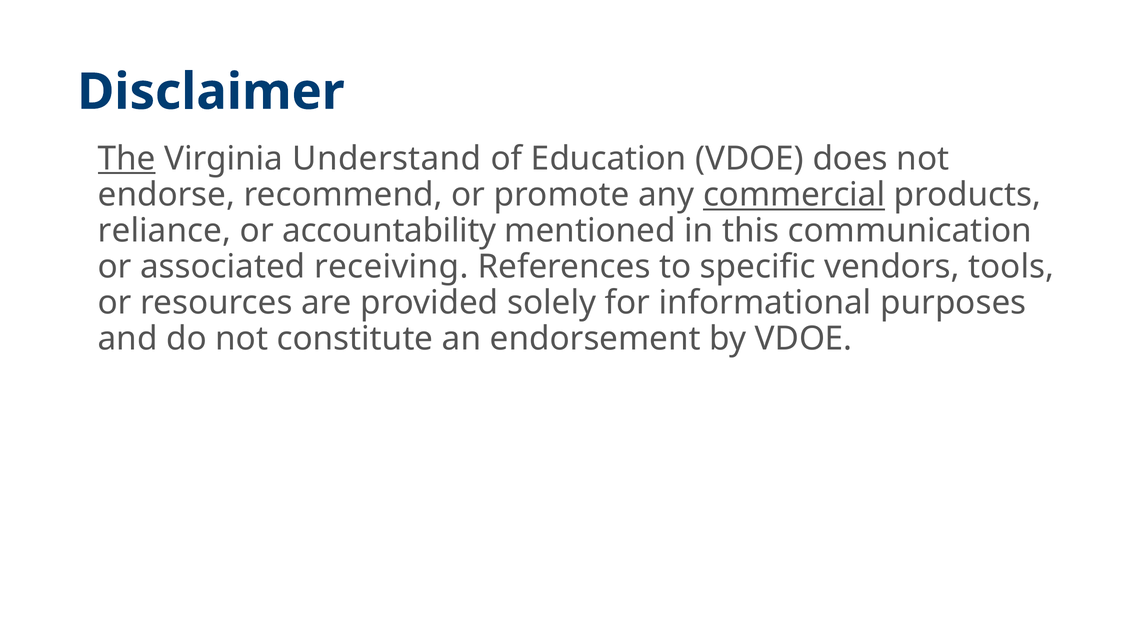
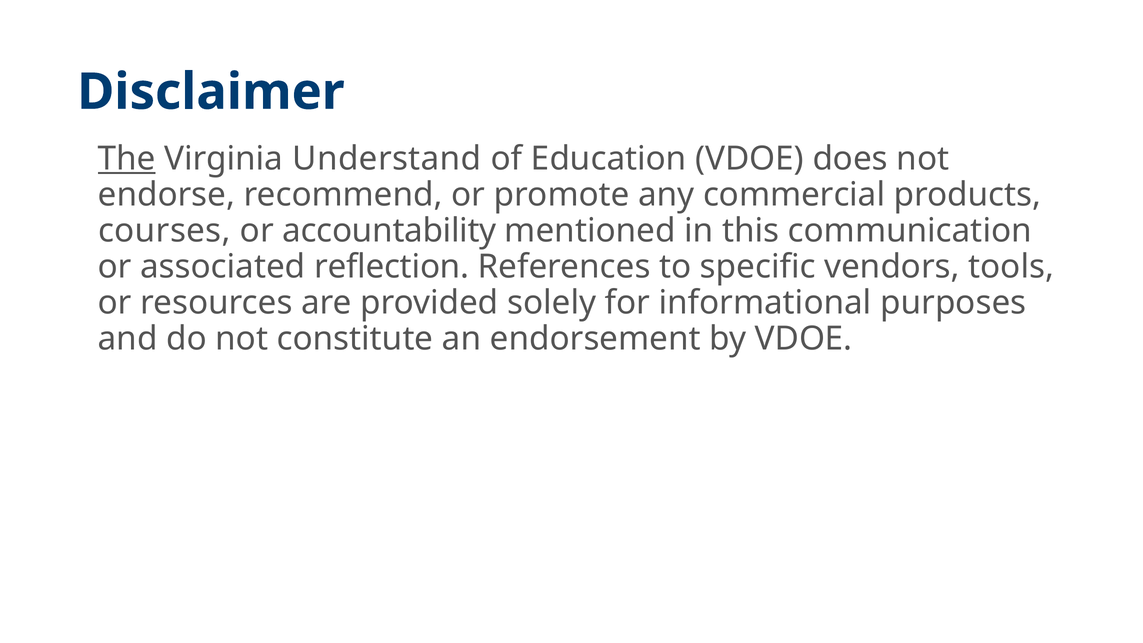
commercial underline: present -> none (794, 195)
reliance: reliance -> courses (164, 231)
receiving: receiving -> reflection (392, 267)
